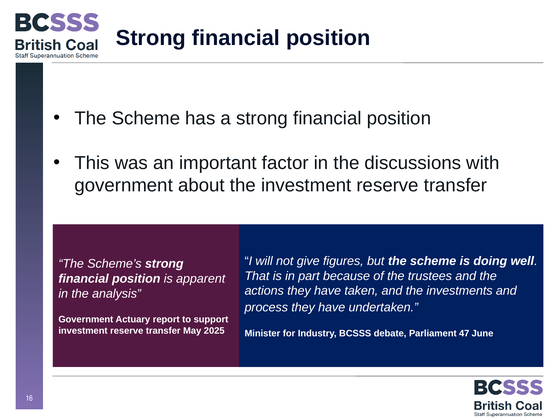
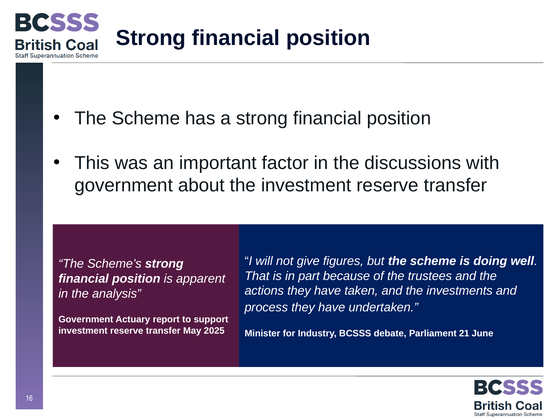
47: 47 -> 21 (464, 334)
